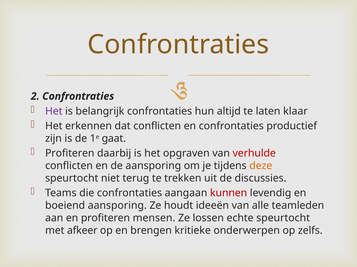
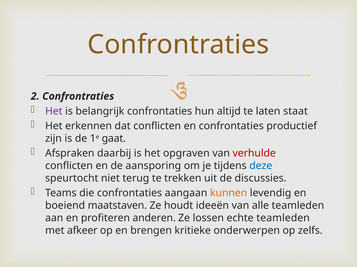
klaar: klaar -> staat (295, 111)
Profiteren: Profiteren -> Afspraken (70, 154)
deze colour: orange -> blue (261, 166)
kunnen colour: red -> orange (229, 194)
boeiend aansporing: aansporing -> maatstaven (117, 206)
mensen: mensen -> anderen (154, 218)
echte speurtocht: speurtocht -> teamleden (283, 218)
